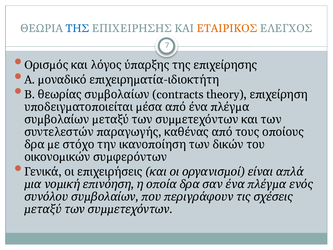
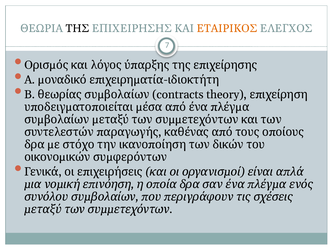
ΤΗΣ colour: blue -> black (77, 28)
